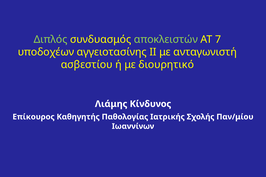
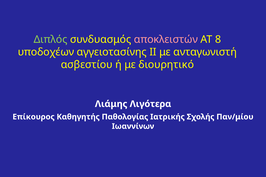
αποκλειστών colour: light green -> pink (166, 40)
7: 7 -> 8 (218, 40)
Κίνδυνος: Κίνδυνος -> Λιγότερα (150, 104)
